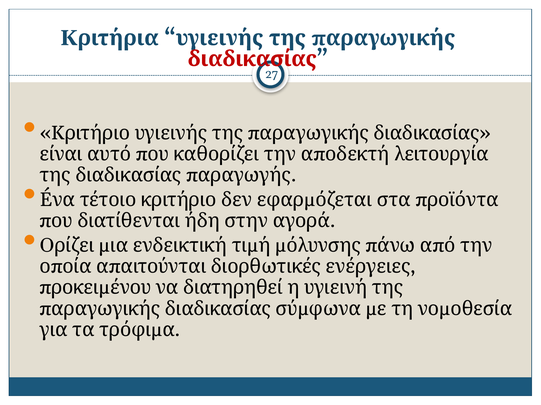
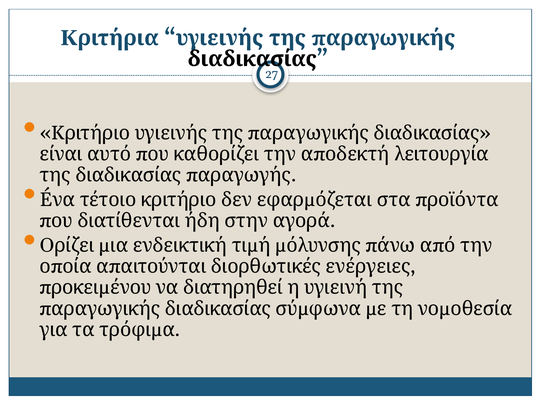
διαδικασίας colour: red -> black (252, 59)
